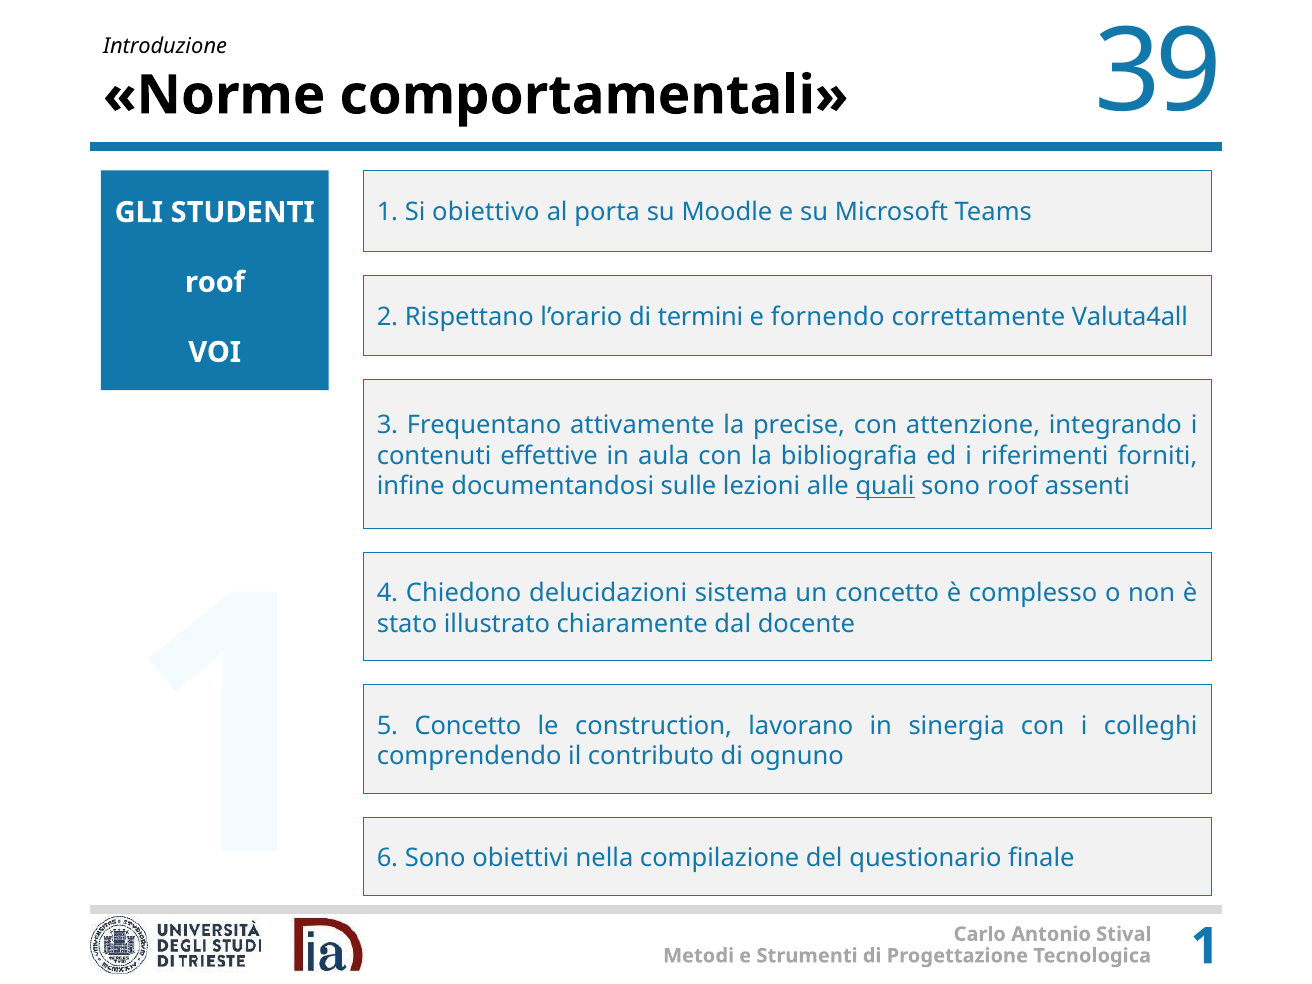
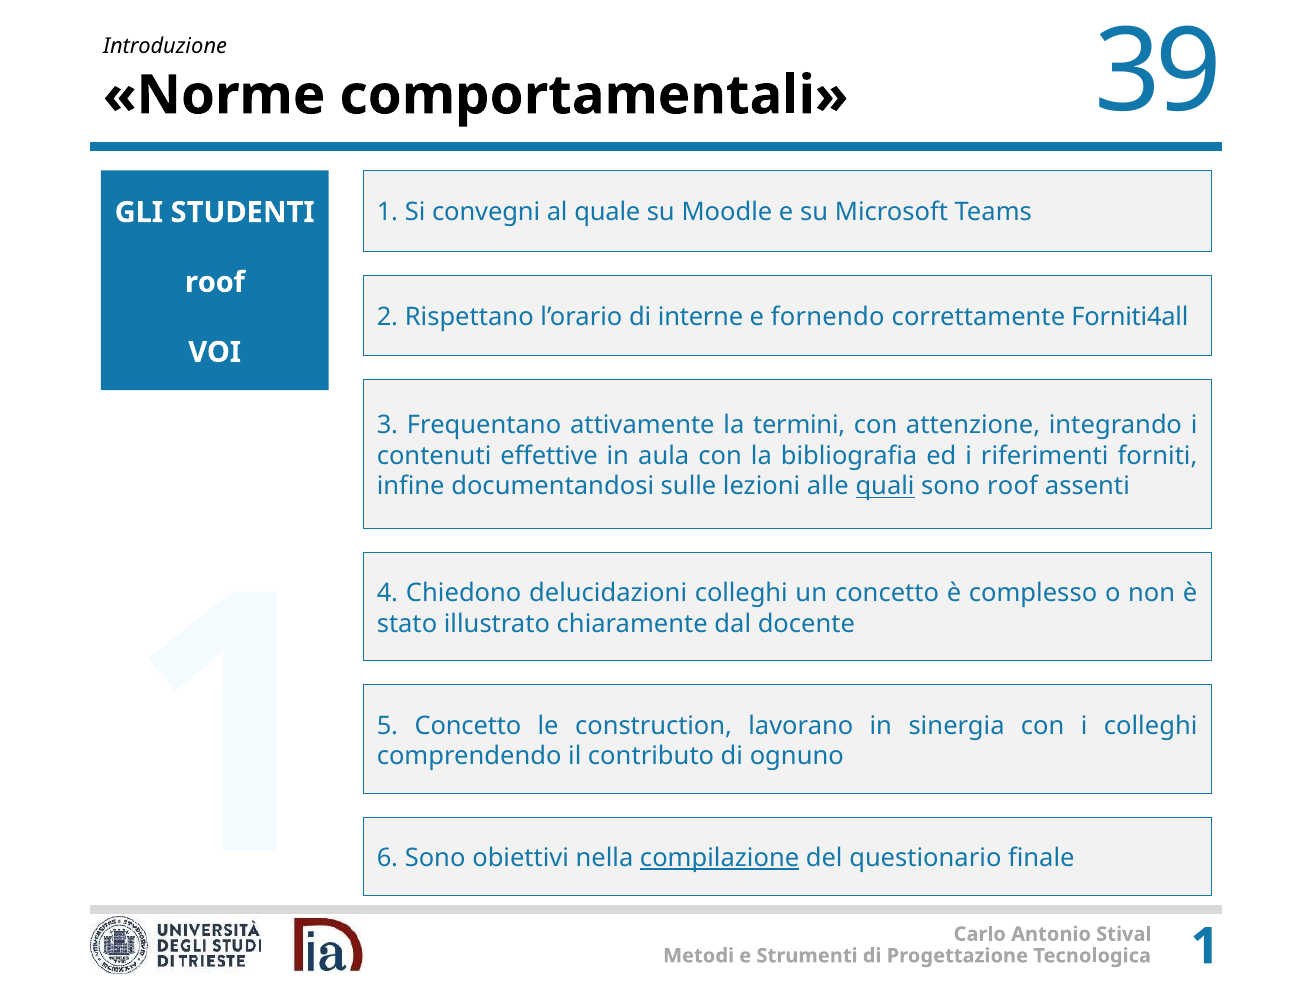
obiettivo: obiettivo -> convegni (486, 213)
porta: porta -> quale (607, 213)
termini: termini -> interne (701, 317)
Valuta4all: Valuta4all -> Forniti4all (1130, 317)
precise: precise -> termini (799, 425)
delucidazioni sistema: sistema -> colleghi (741, 593)
compilazione underline: none -> present (720, 858)
